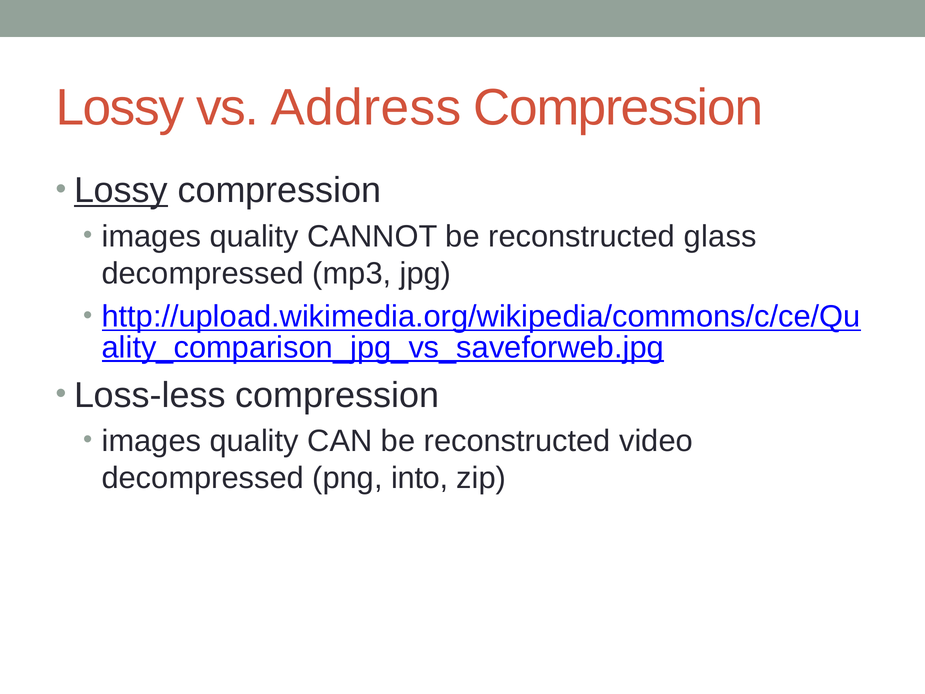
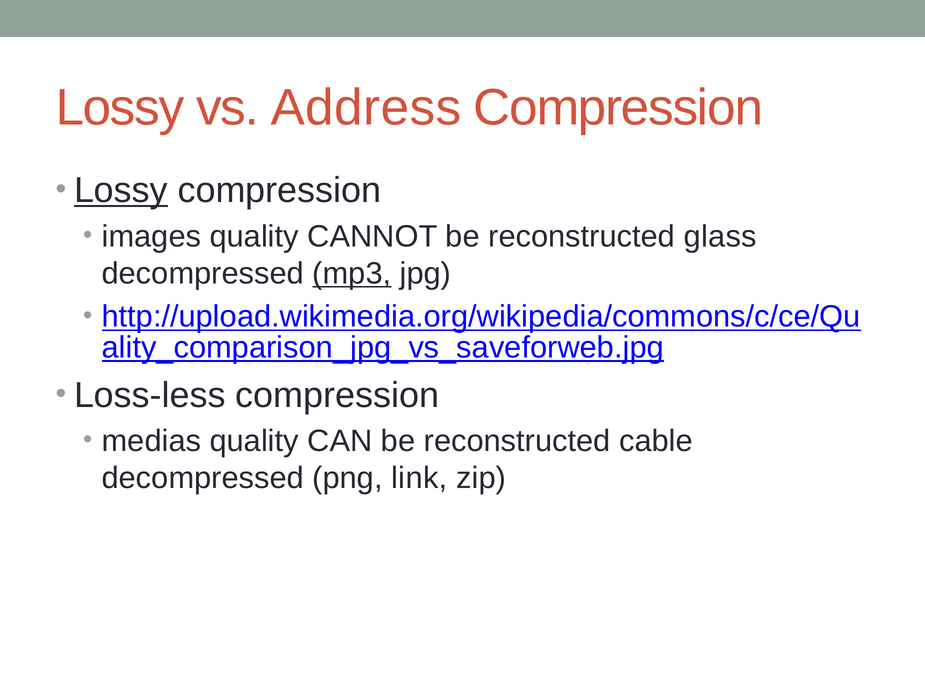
mp3 underline: none -> present (352, 273)
images: images -> medias (151, 441)
video: video -> cable (656, 441)
into: into -> link (419, 478)
